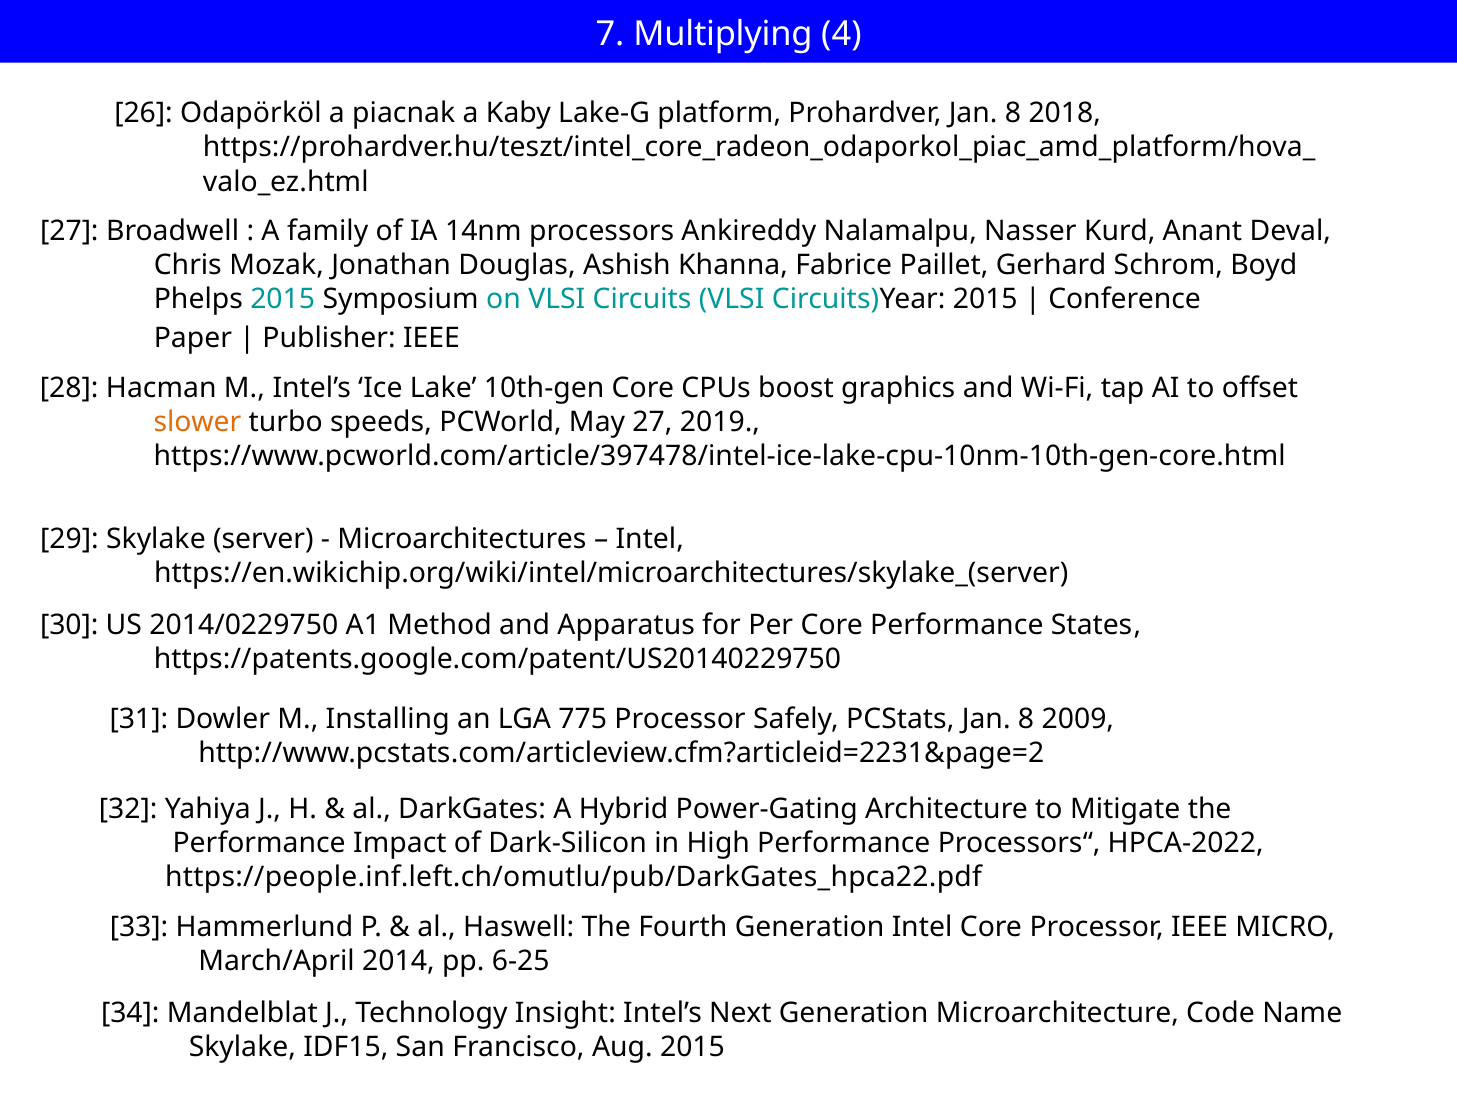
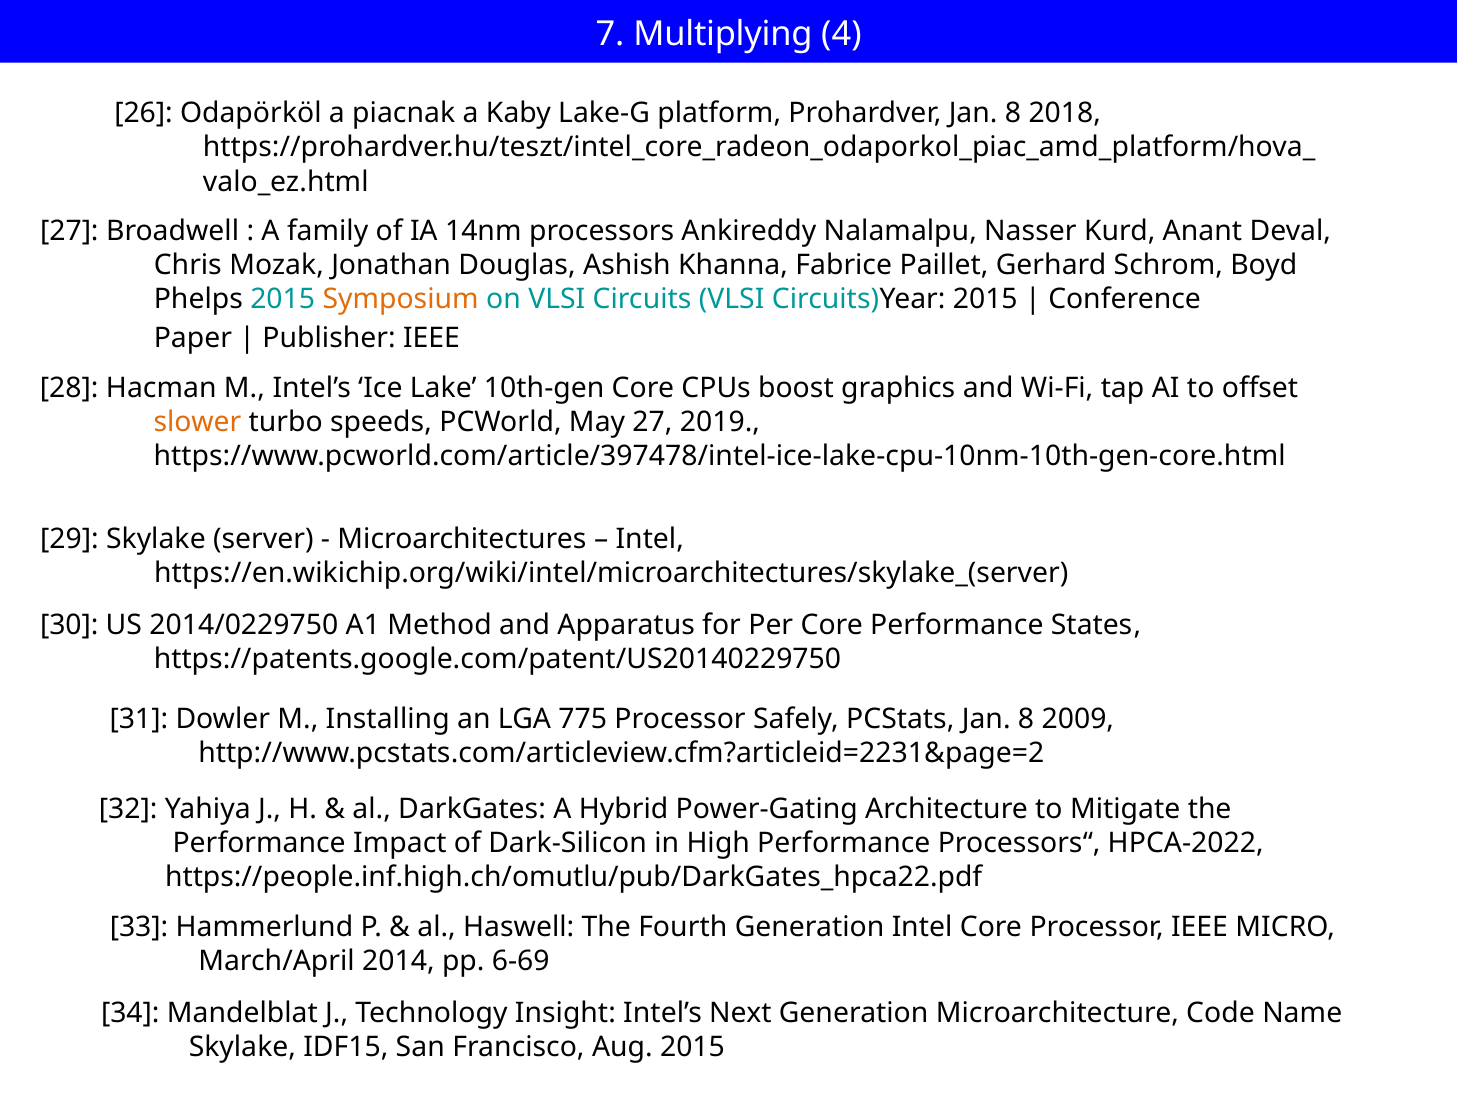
Symposium colour: black -> orange (401, 299)
https://people.inf.left.ch/omutlu/pub/DarkGates_hpca22.pdf: https://people.inf.left.ch/omutlu/pub/DarkGates_hpca22.pdf -> https://people.inf.high.ch/omutlu/pub/DarkGates_hpca22.pdf (574, 877)
6-25: 6-25 -> 6-69 (521, 961)
